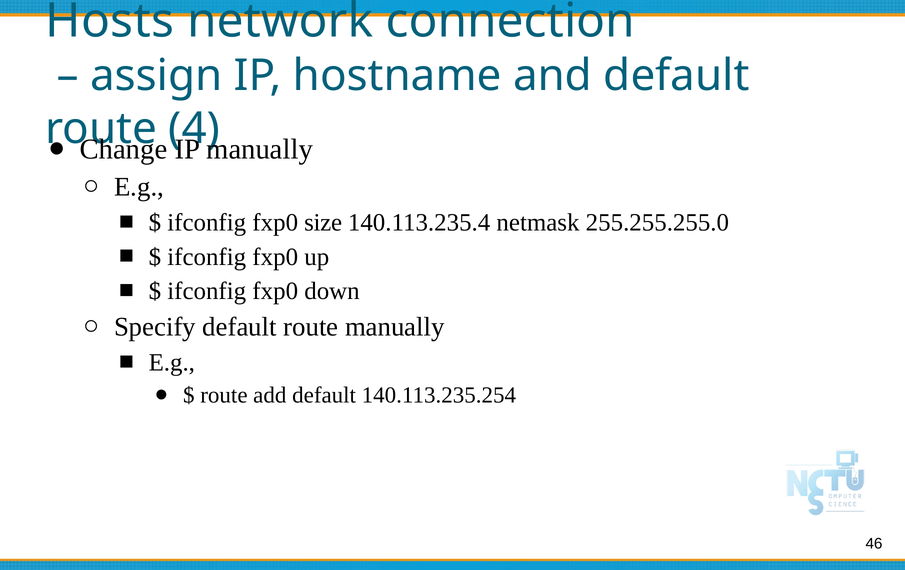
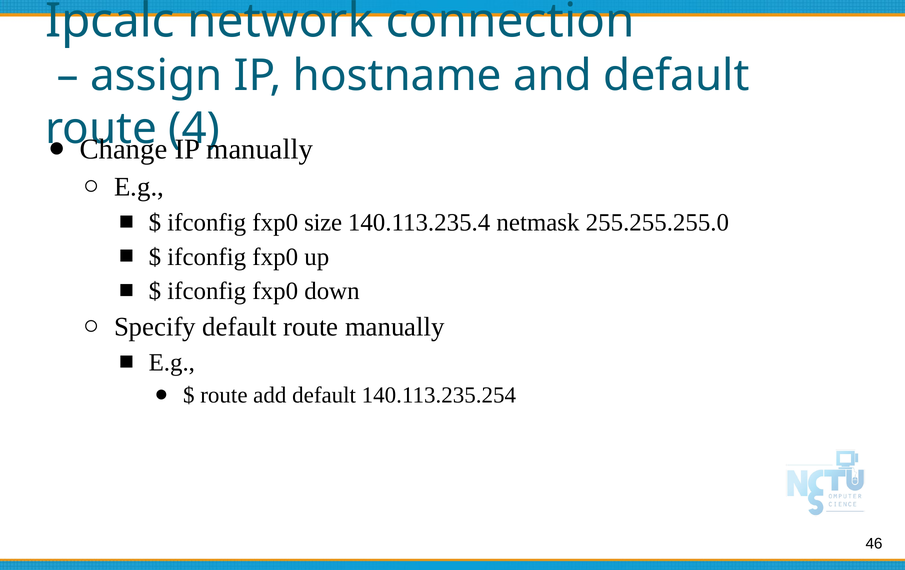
Hosts: Hosts -> Ipcalc (110, 21)
